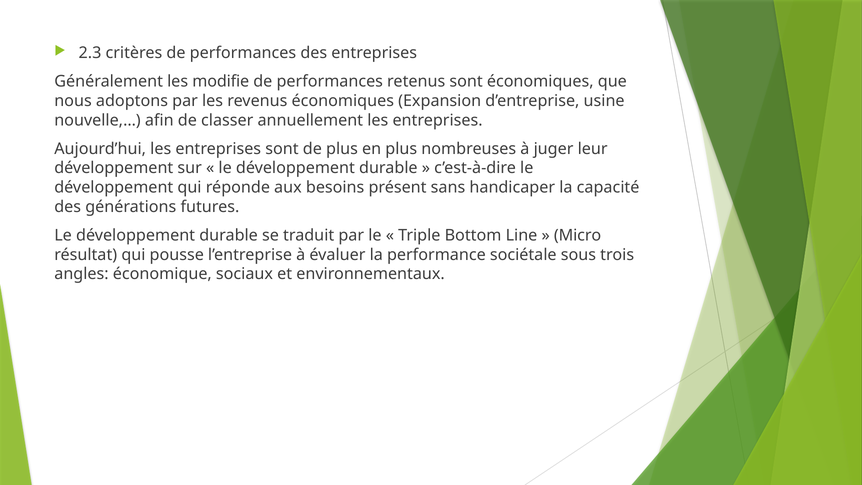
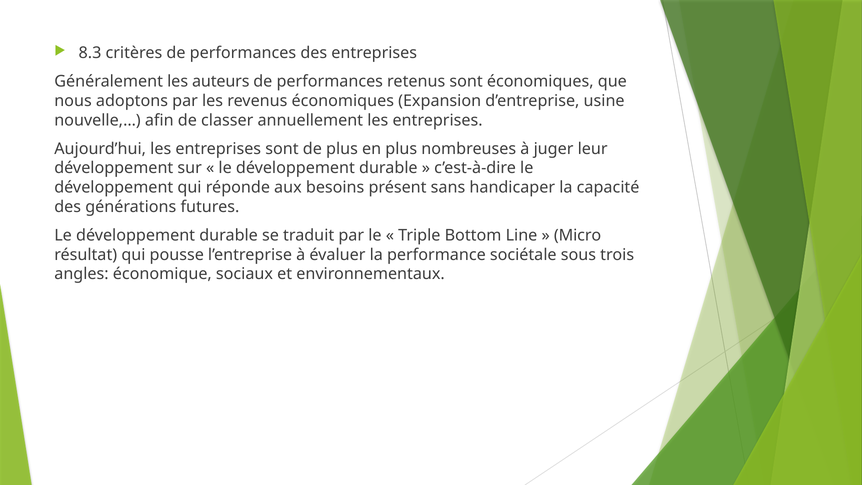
2.3: 2.3 -> 8.3 (90, 53)
modifie: modifie -> auteurs (221, 82)
